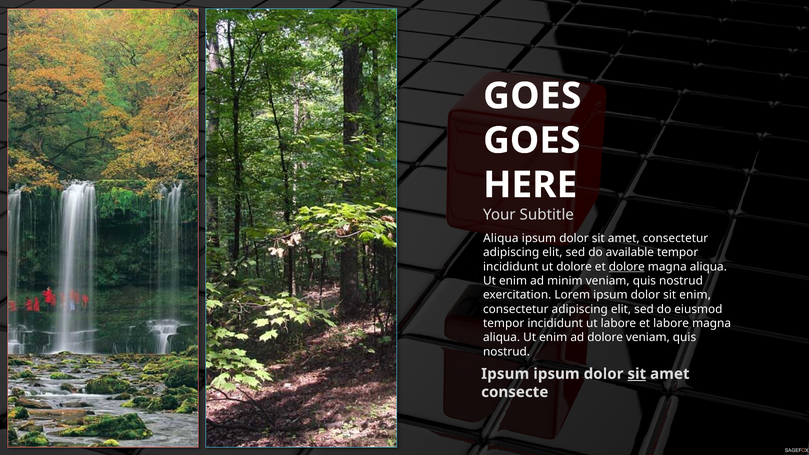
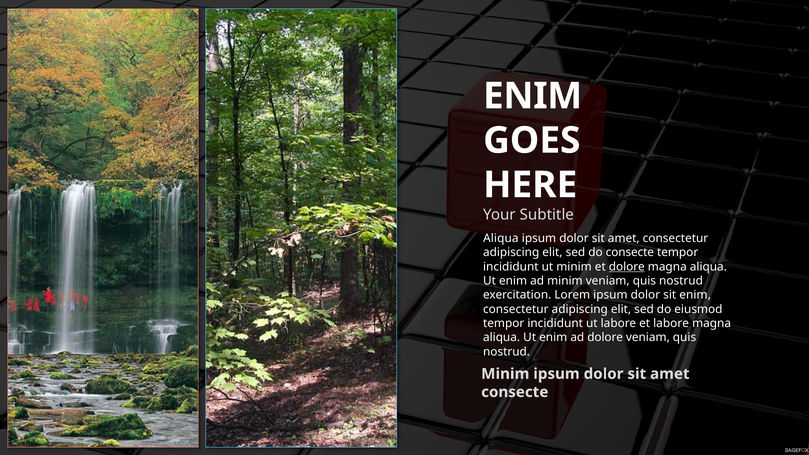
GOES: GOES -> ENIM (533, 96)
do available: available -> consecte (630, 253)
ut dolore: dolore -> minim (574, 267)
Ipsum: Ipsum -> Minim (505, 374)
sit underline: present -> none (637, 374)
